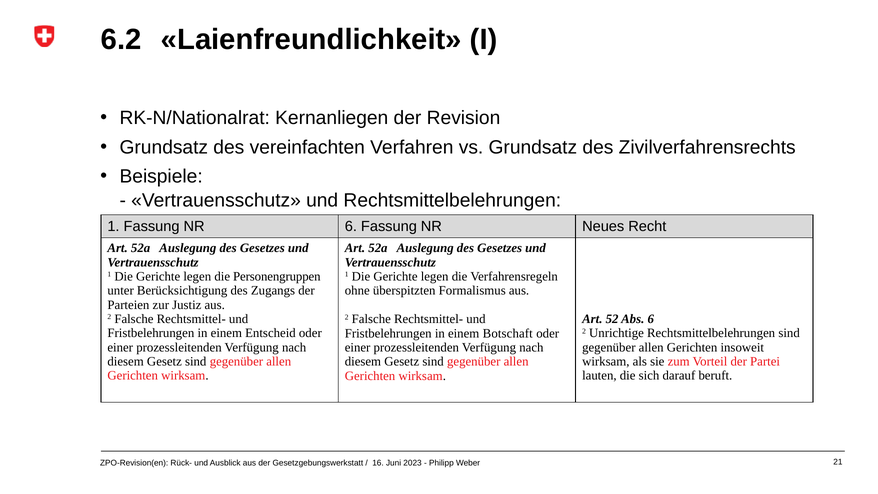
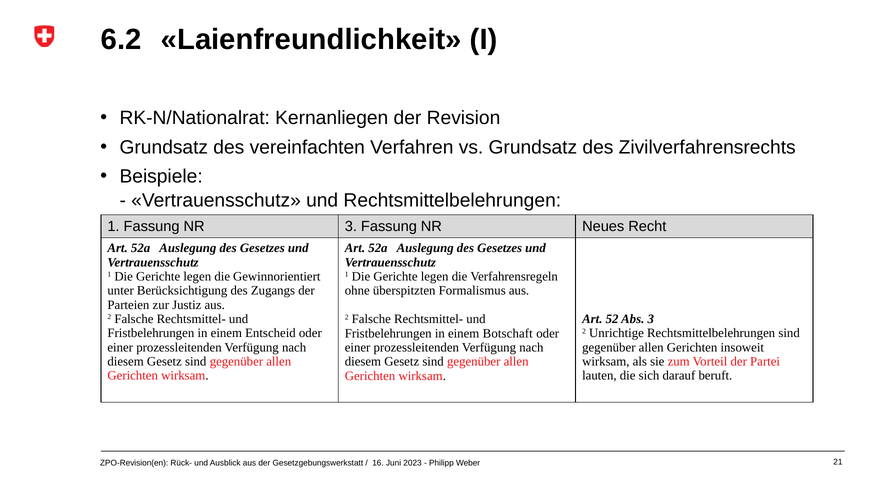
NR 6: 6 -> 3 (351, 226)
Personengruppen: Personengruppen -> Gewinnorientiert (277, 276)
Abs 6: 6 -> 3 (651, 319)
